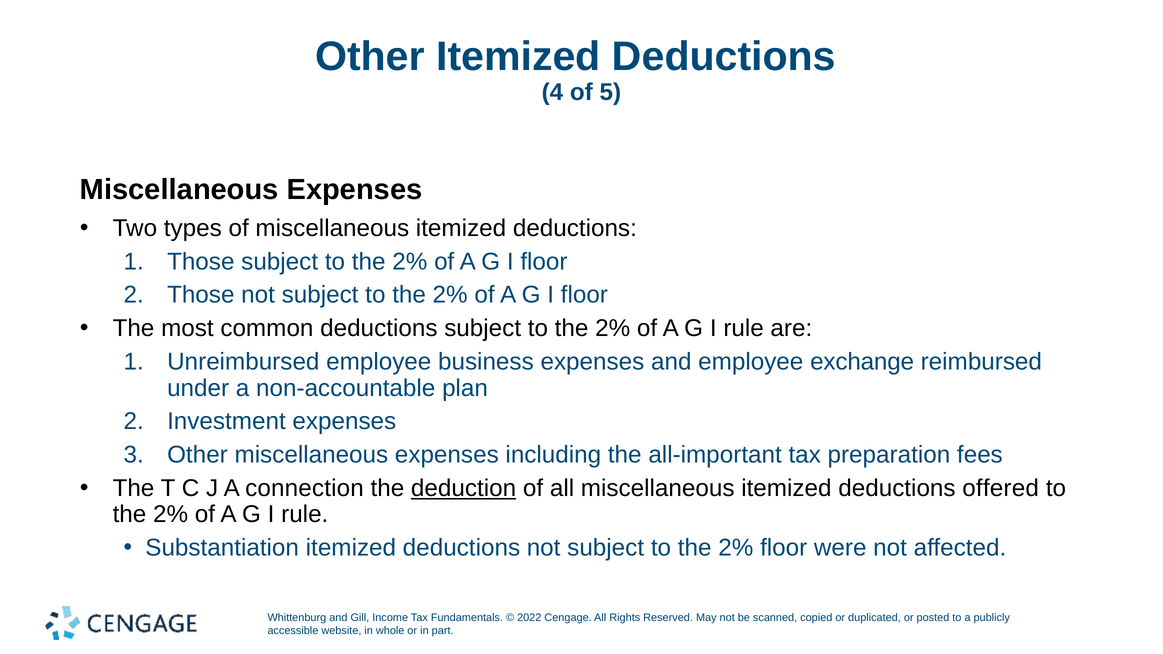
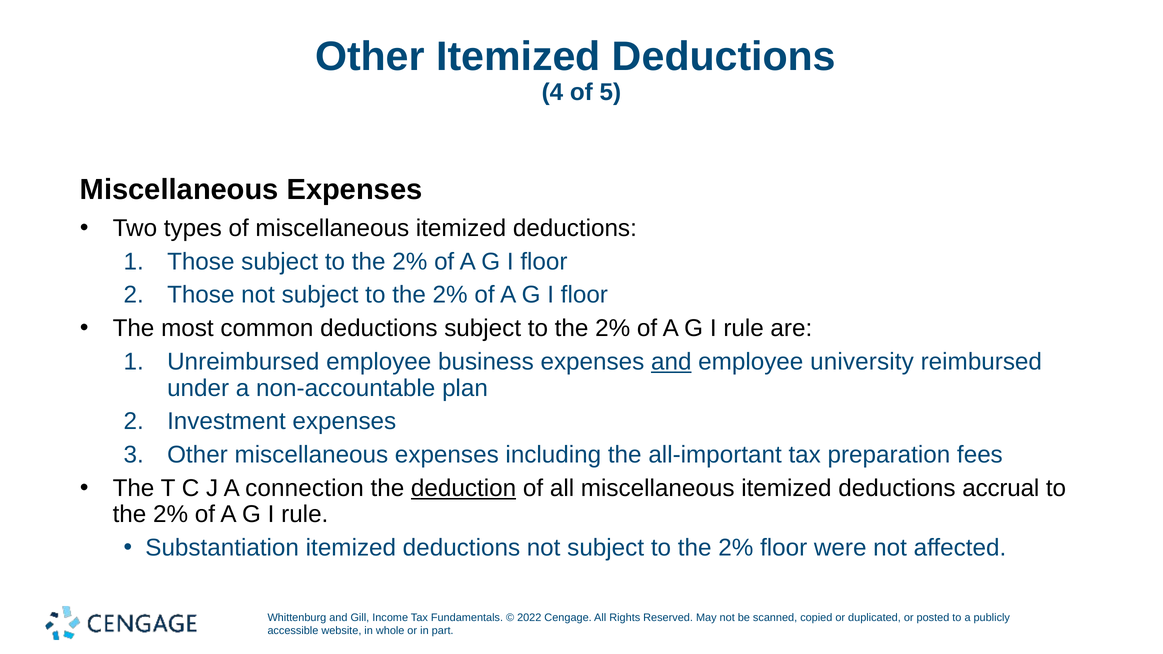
and underline: none -> present (671, 362)
exchange: exchange -> university (862, 362)
offered: offered -> accrual (1001, 488)
